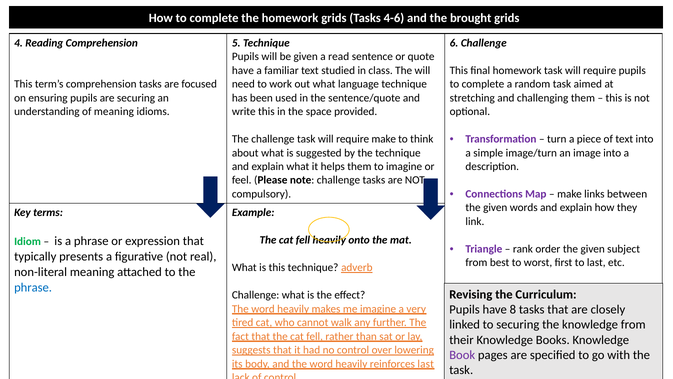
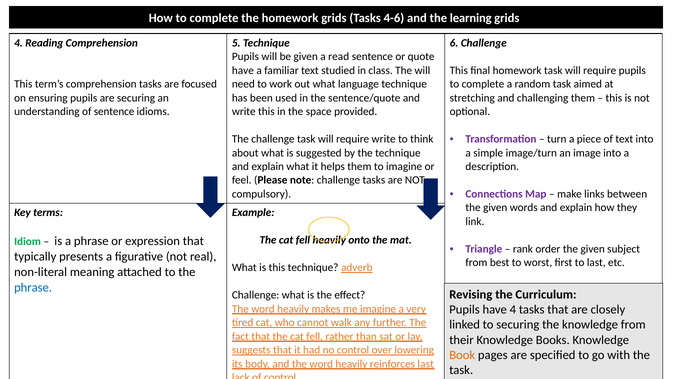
brought: brought -> learning (471, 18)
of meaning: meaning -> sentence (114, 111)
require make: make -> write (384, 139)
have 8: 8 -> 4 (513, 309)
Book colour: purple -> orange (462, 355)
